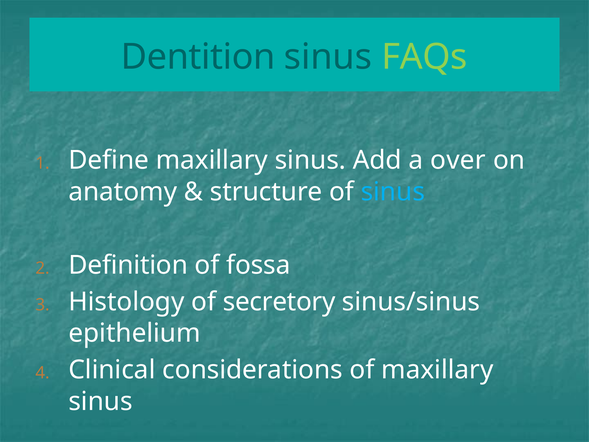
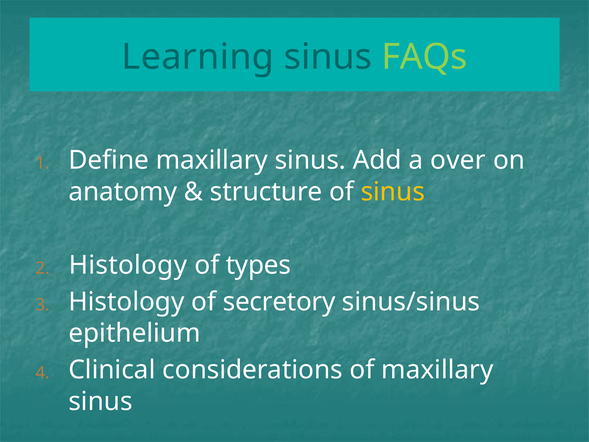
Dentition: Dentition -> Learning (198, 57)
sinus colour: light blue -> yellow (393, 192)
Definition: Definition -> Histology (128, 265)
fossa: fossa -> types (258, 265)
